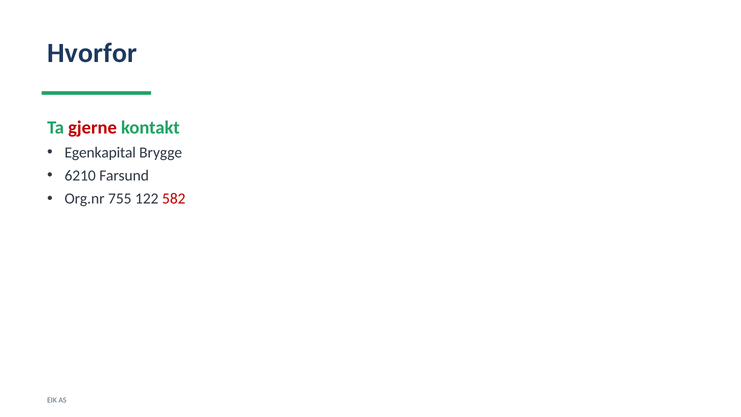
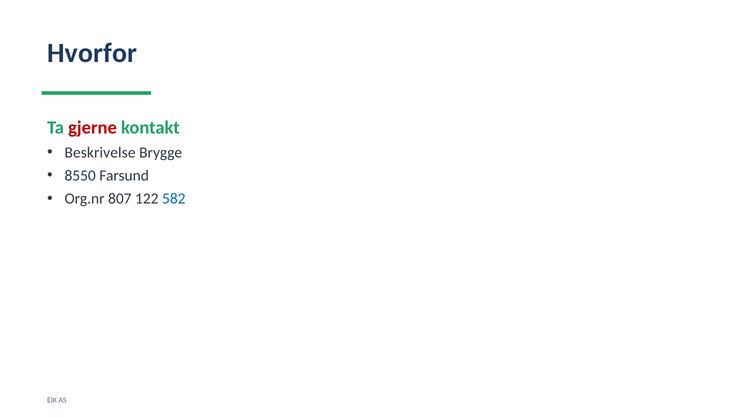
Egenkapital: Egenkapital -> Beskrivelse (100, 152)
6210: 6210 -> 8550 (80, 176)
755: 755 -> 807 (120, 199)
582 colour: red -> blue (174, 199)
